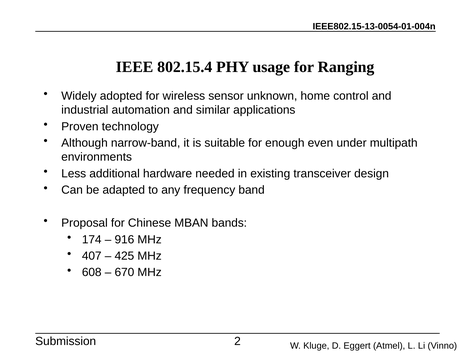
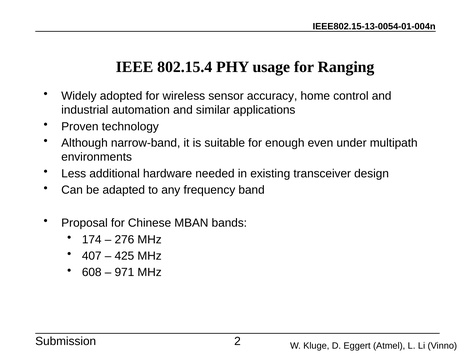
unknown: unknown -> accuracy (272, 96)
916: 916 -> 276 (124, 240)
670: 670 -> 971 (124, 273)
